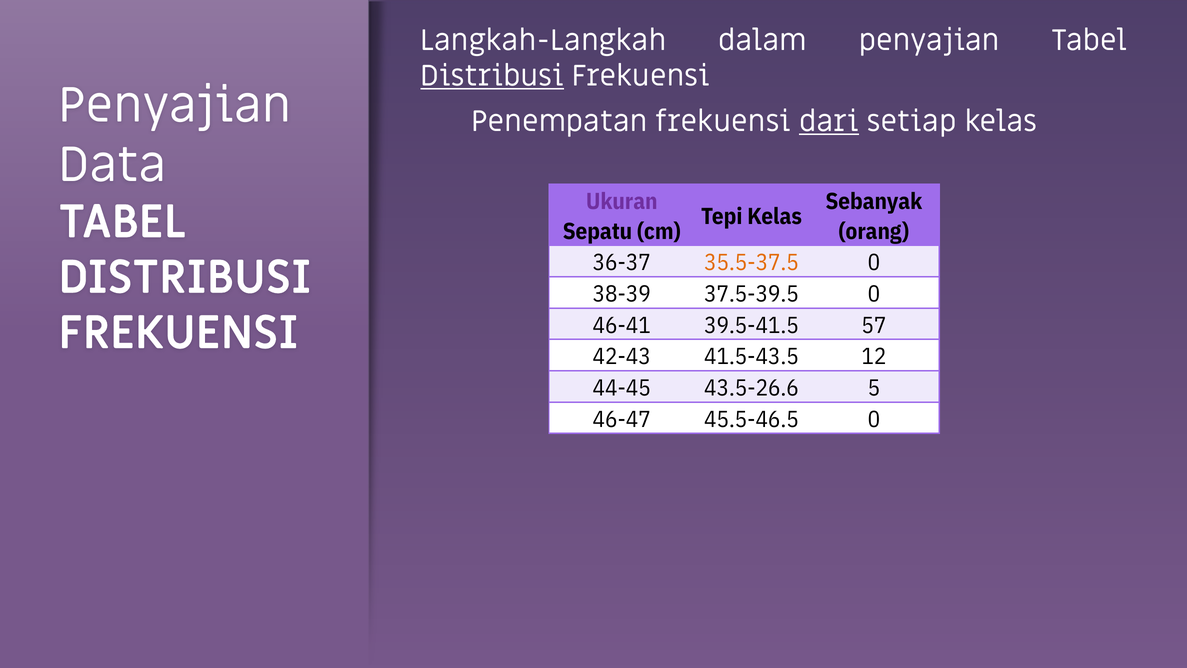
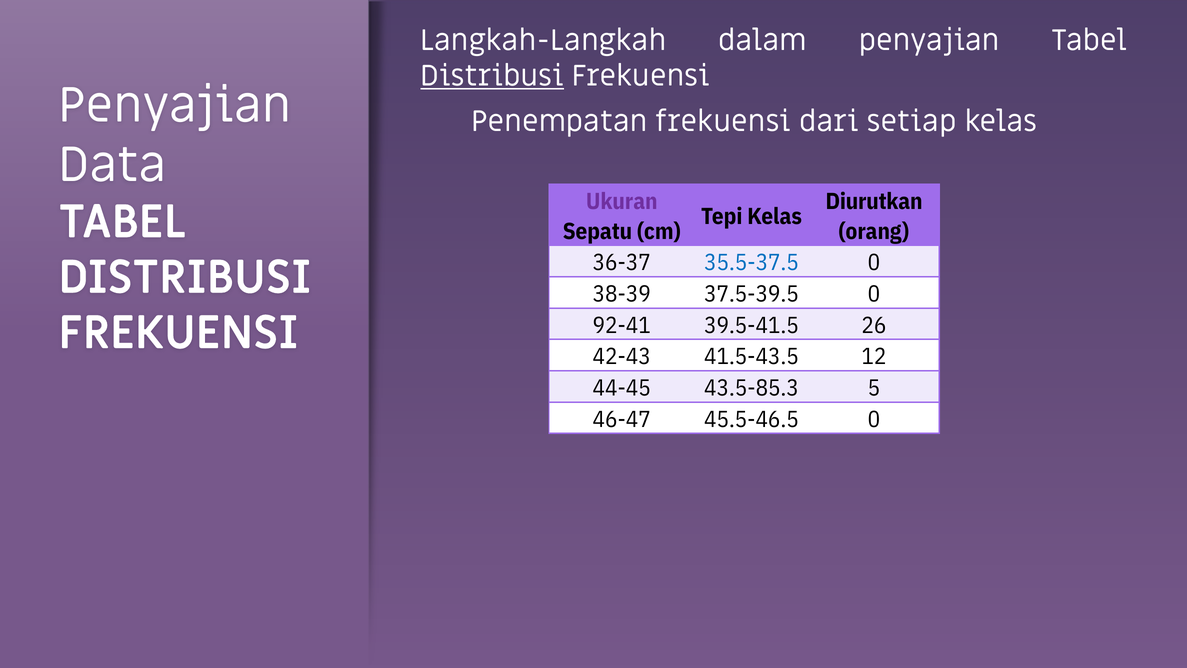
dari underline: present -> none (829, 121)
Sebanyak: Sebanyak -> Diurutkan (874, 201)
35.5-37.5 colour: orange -> blue (751, 263)
46-41: 46-41 -> 92-41 (622, 325)
57: 57 -> 26 (874, 325)
43.5-26.6: 43.5-26.6 -> 43.5-85.3 (751, 388)
